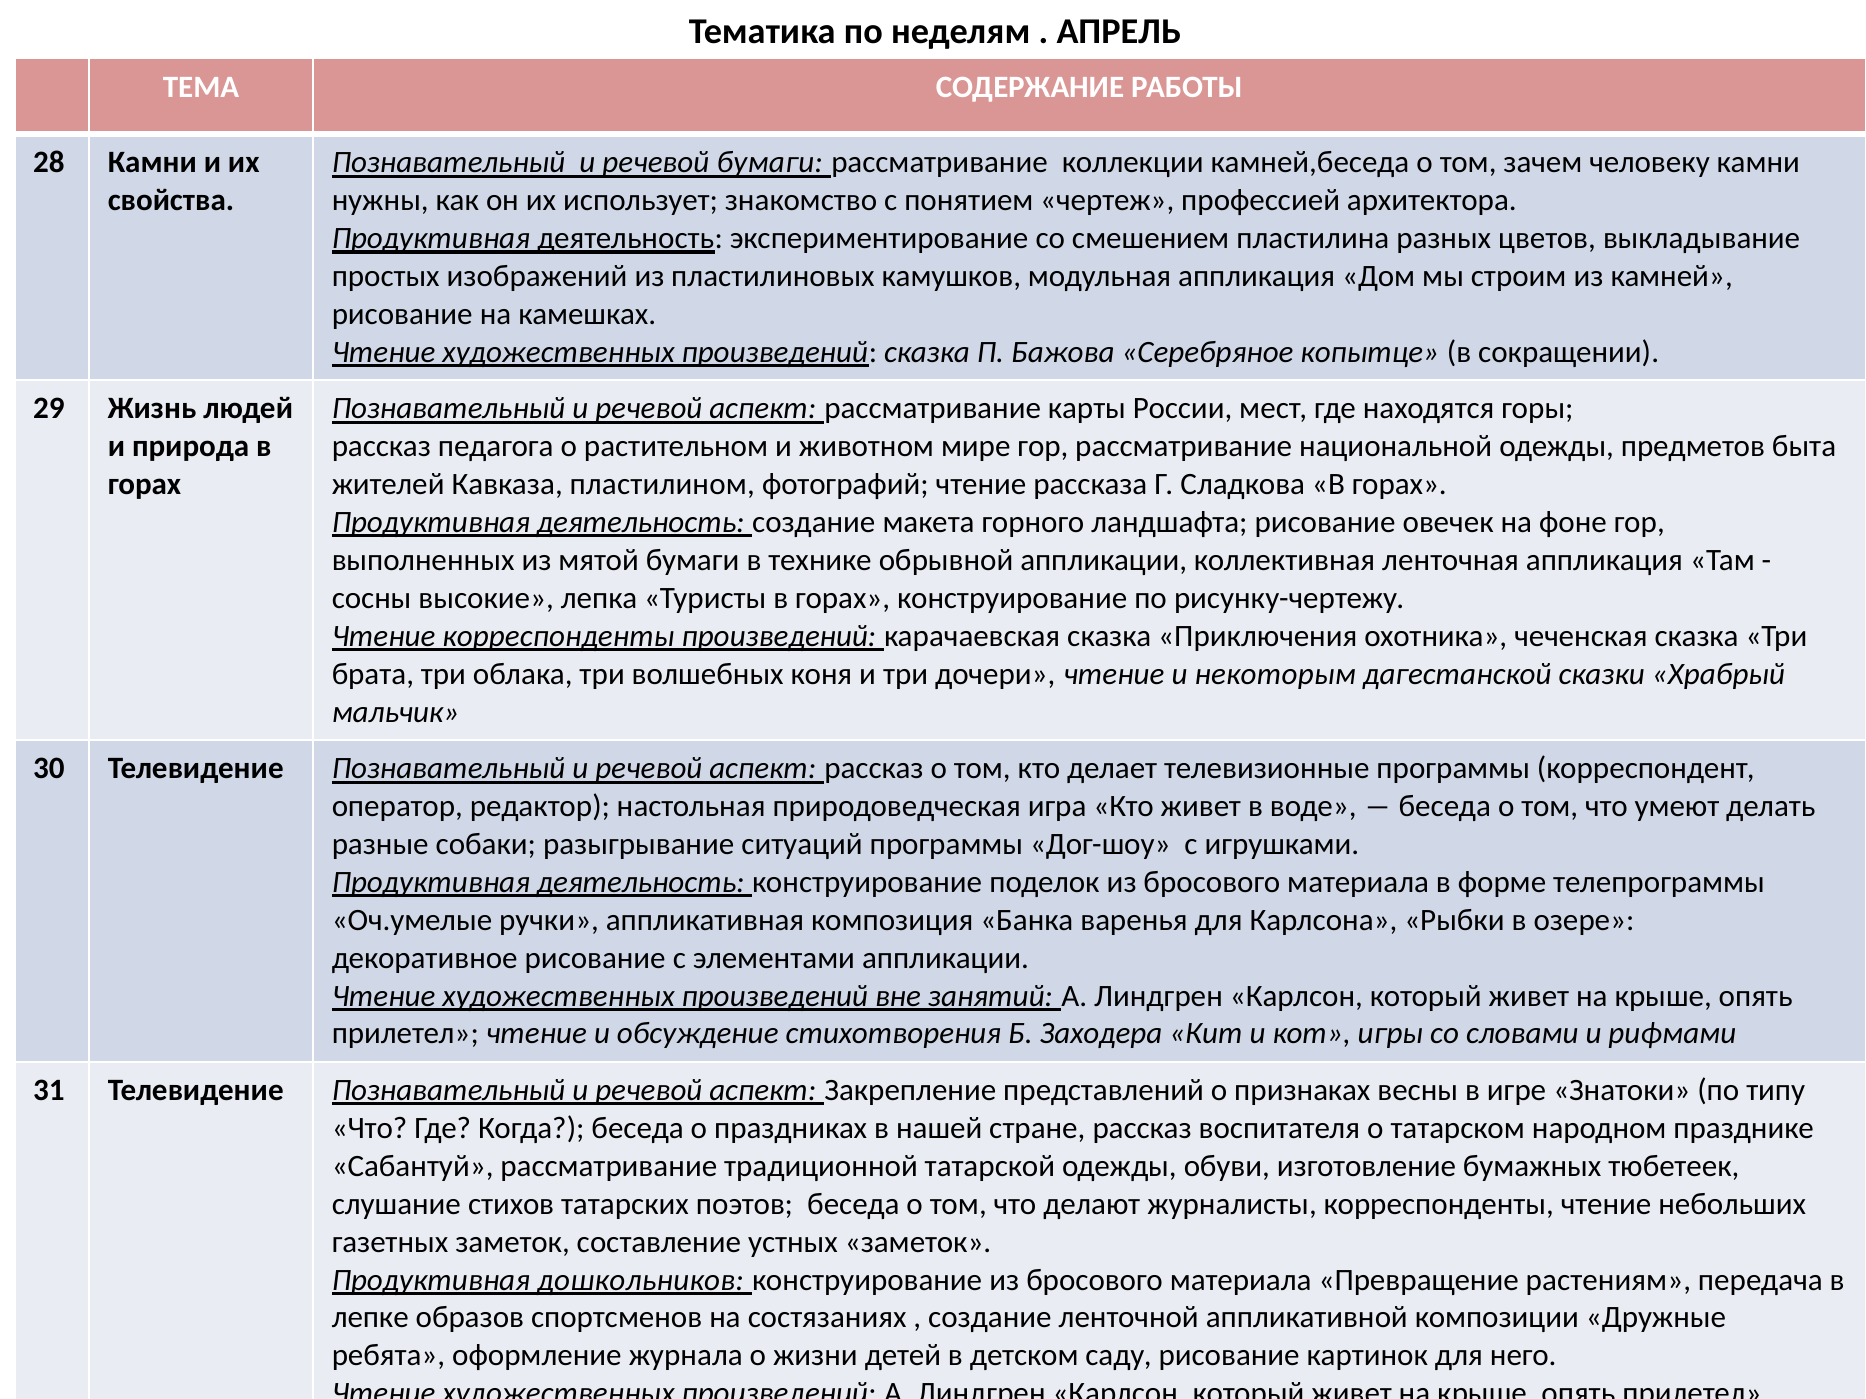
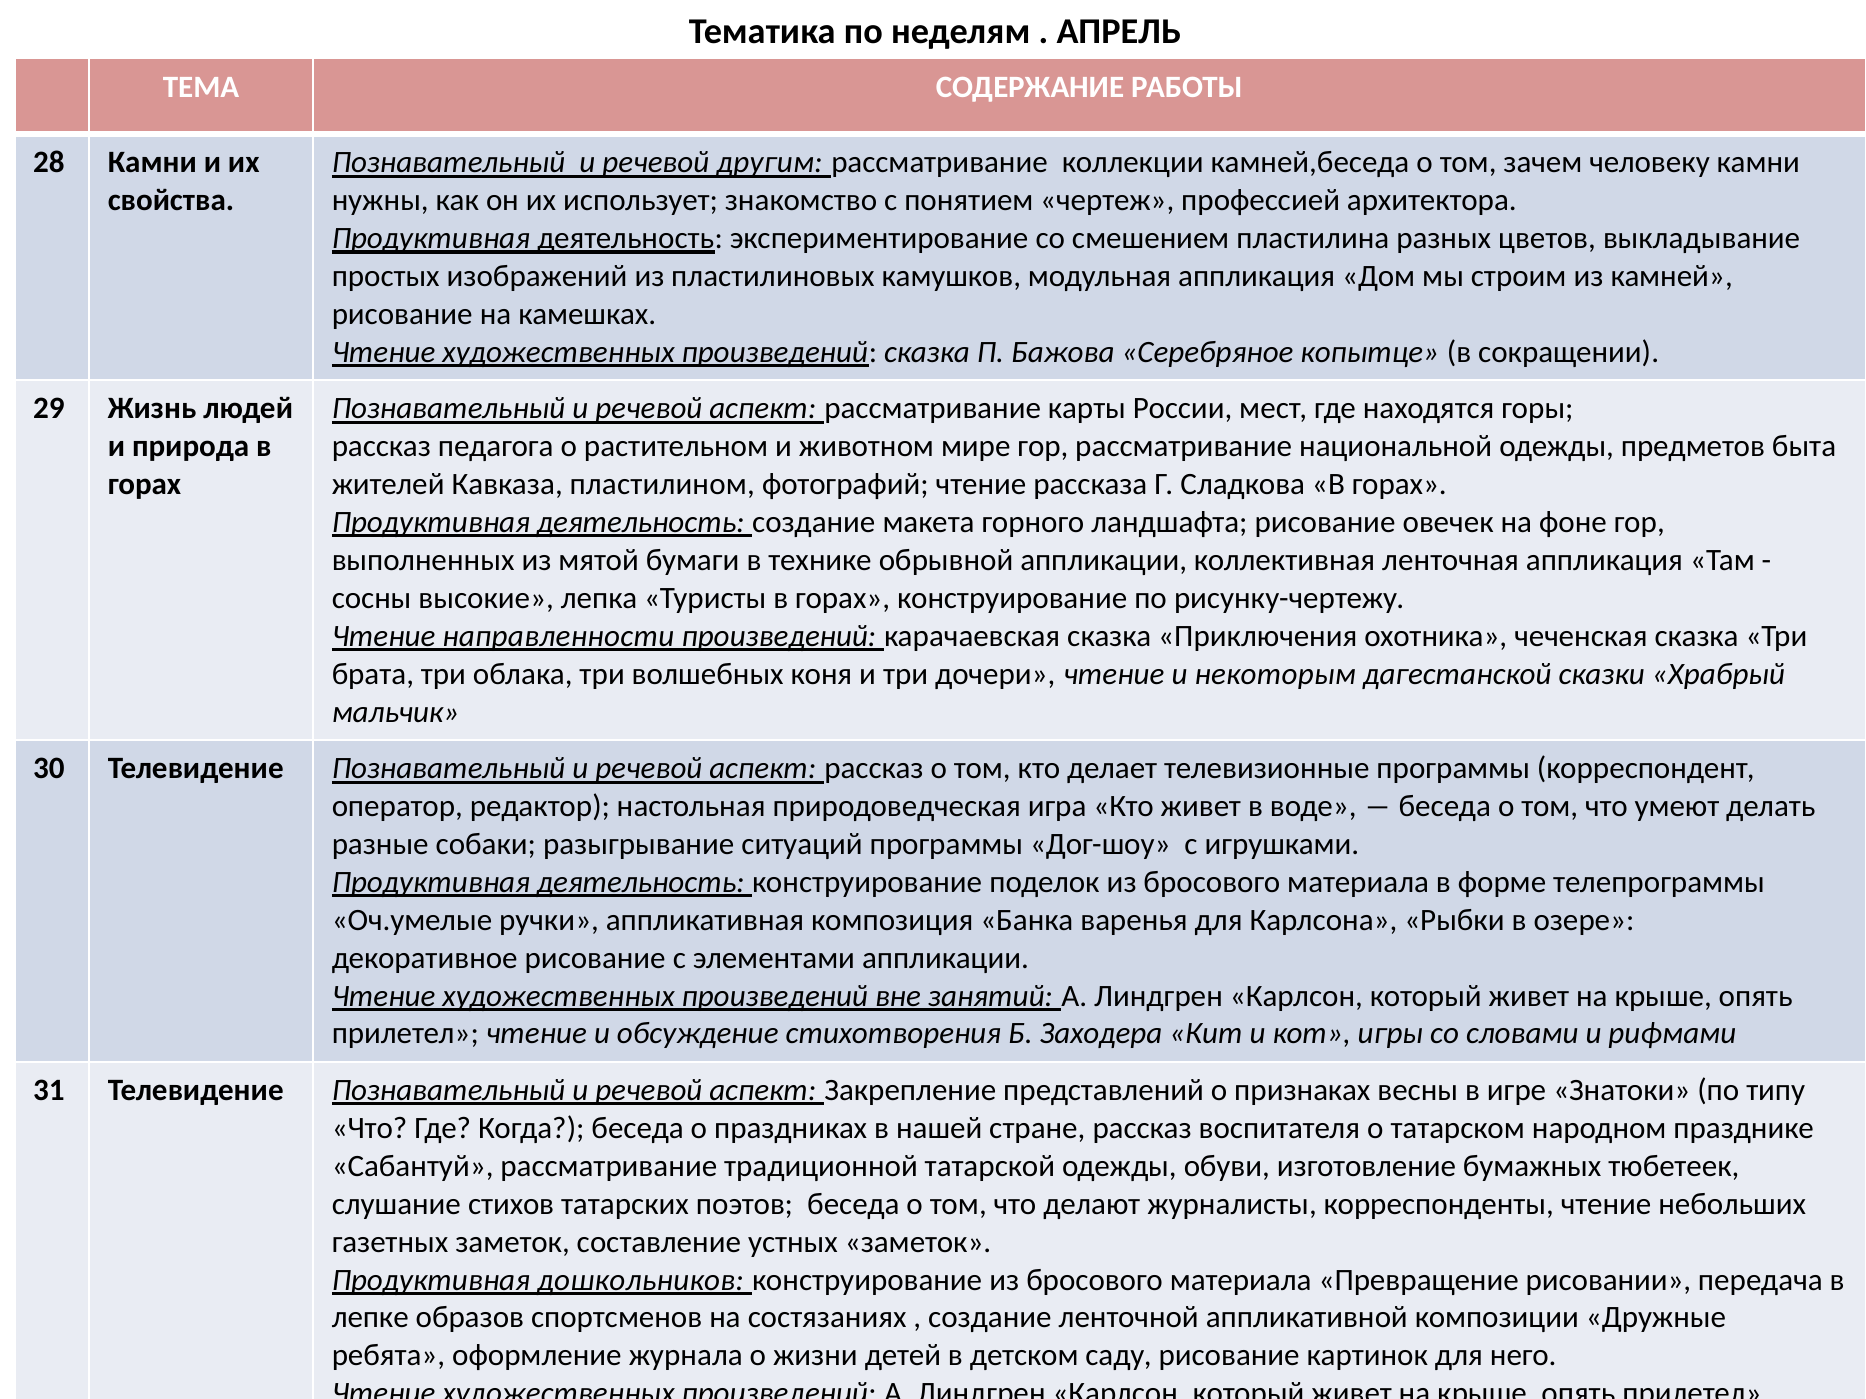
речевой бумаги: бумаги -> другим (770, 163)
Чтение корреспонденты: корреспонденты -> направленности (558, 636)
растениям: растениям -> рисовании (1608, 1280)
